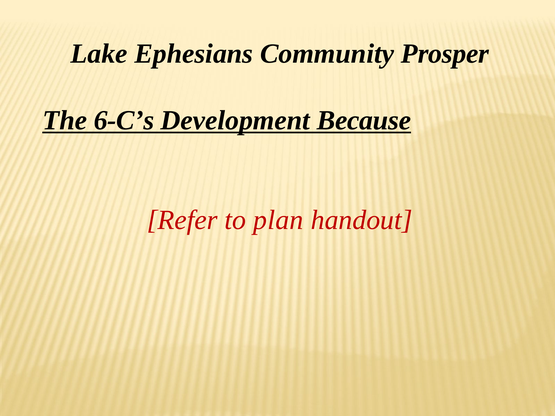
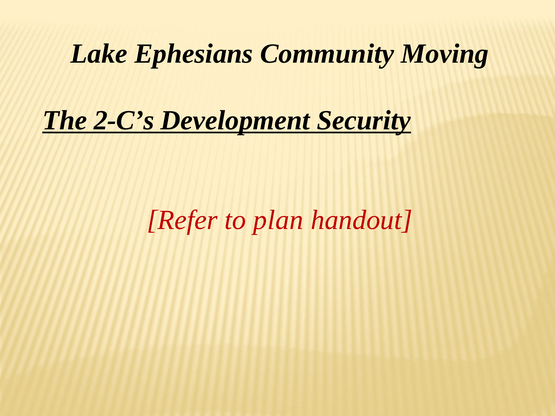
Prosper: Prosper -> Moving (445, 54)
6-C’s: 6-C’s -> 2-C’s (124, 120)
Because: Because -> Security (364, 120)
